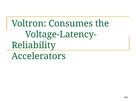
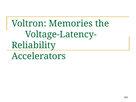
Consumes: Consumes -> Memories (71, 23)
